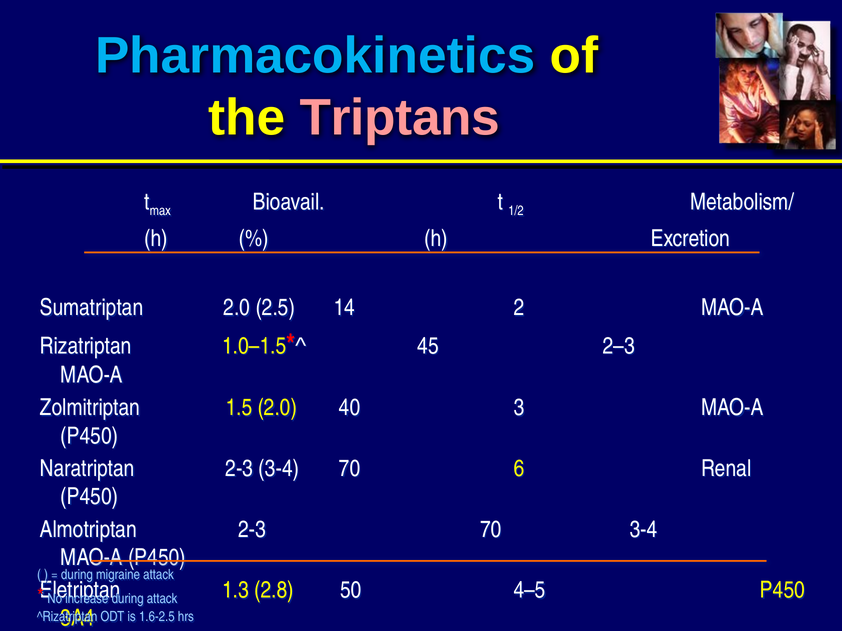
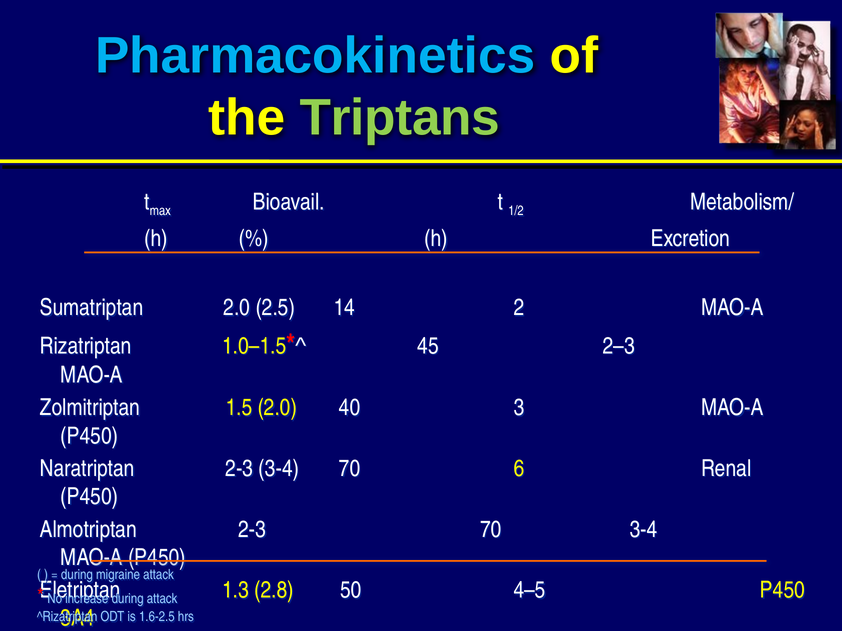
Triptans colour: pink -> light green (400, 118)
